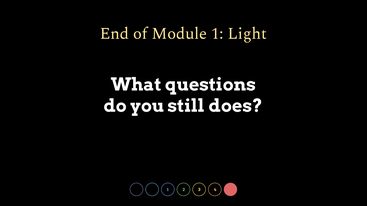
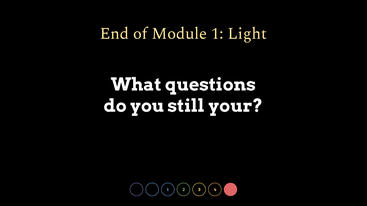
does: does -> your (236, 106)
